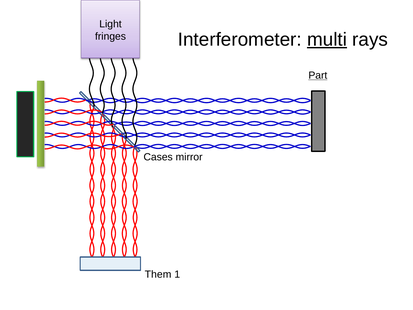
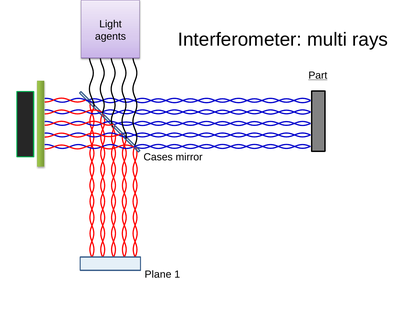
multi underline: present -> none (327, 40)
fringes: fringes -> agents (111, 37)
Them: Them -> Plane (158, 274)
